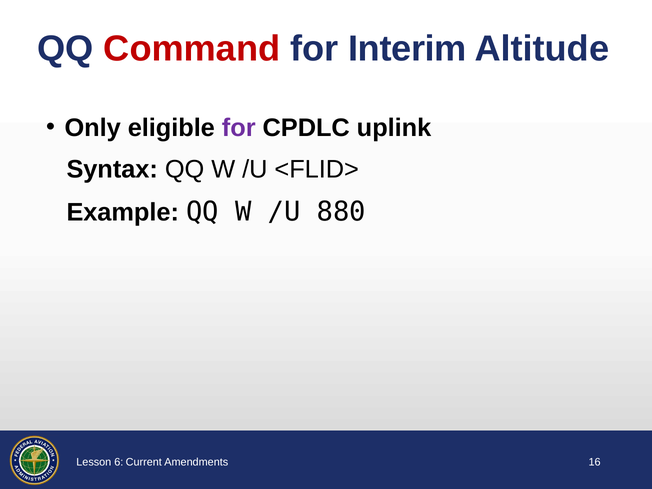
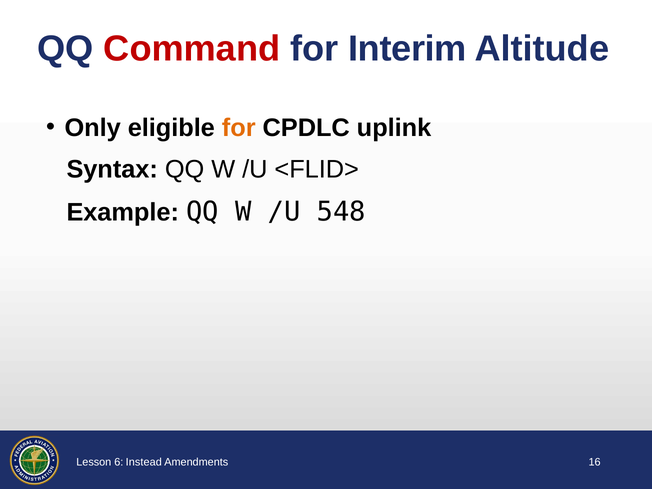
for colour: purple -> orange (239, 128)
880: 880 -> 548 (341, 212)
Current: Current -> Instead (144, 462)
